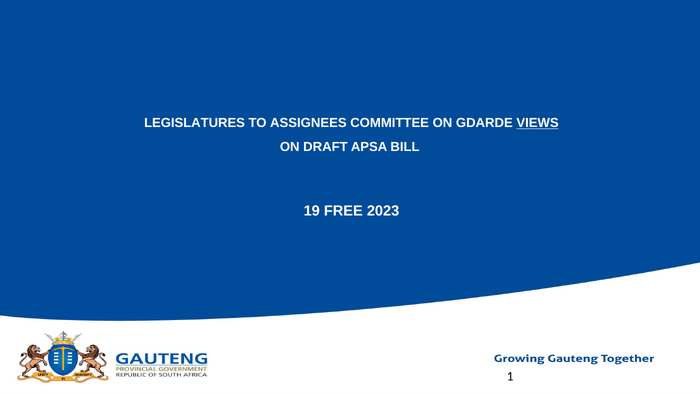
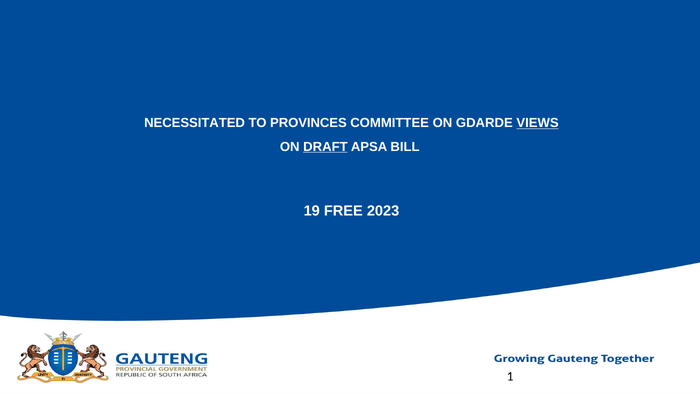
LEGISLATURES: LEGISLATURES -> NECESSITATED (195, 123)
ASSIGNEES: ASSIGNEES -> PROVINCES (308, 123)
DRAFT underline: none -> present (325, 147)
